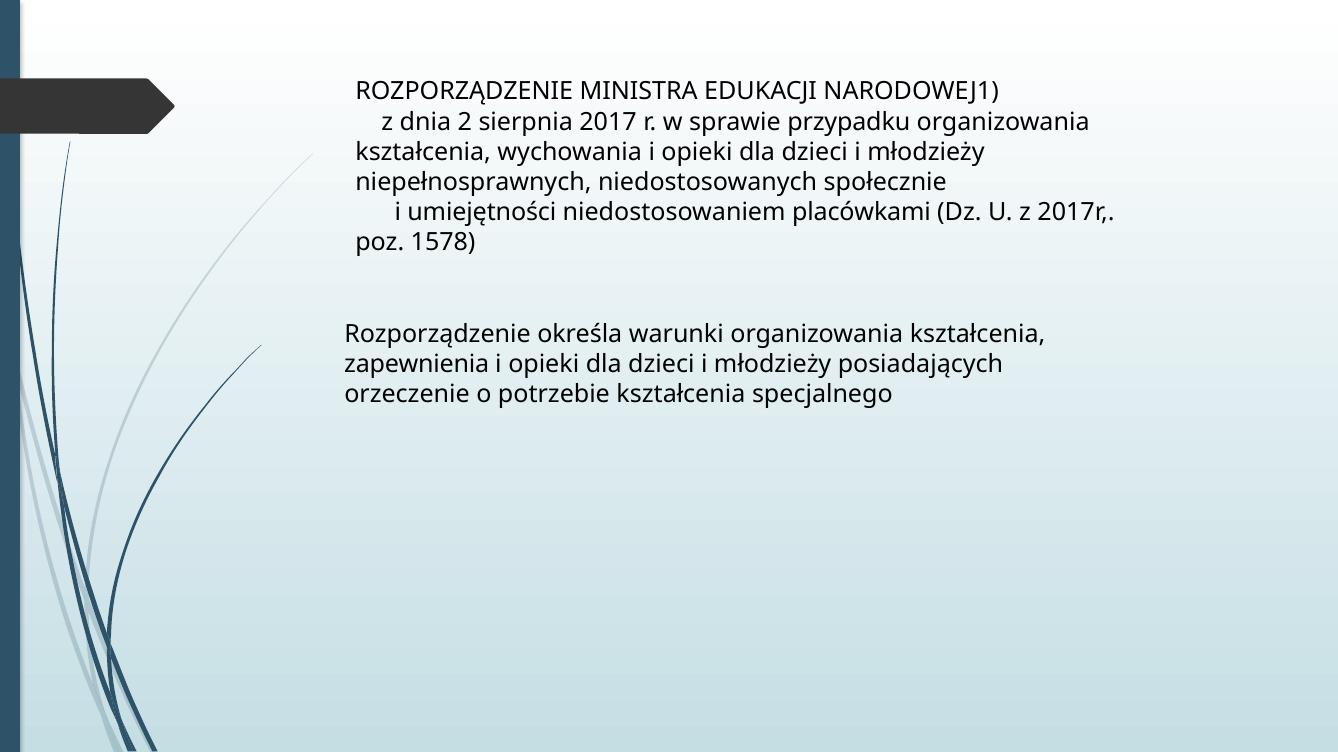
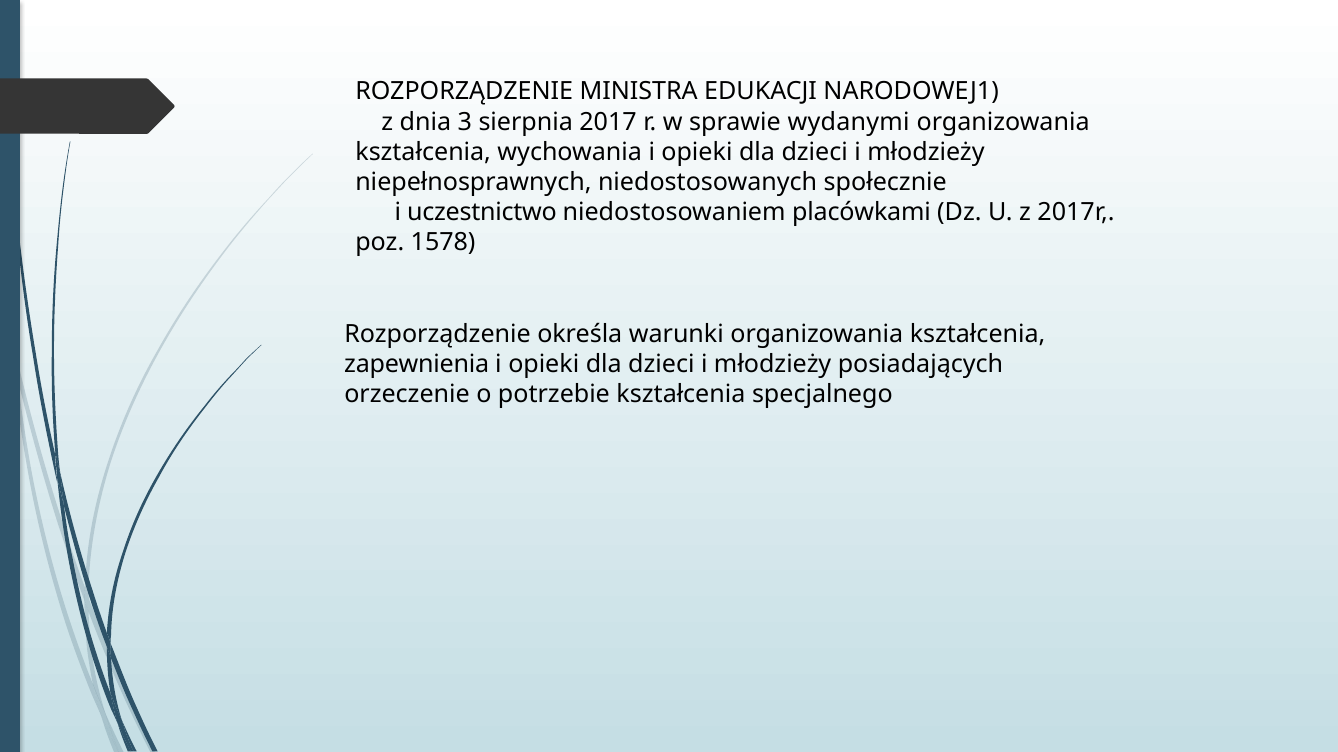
2: 2 -> 3 (465, 122)
przypadku: przypadku -> wydanymi (849, 122)
umiejętności: umiejętności -> uczestnictwo (482, 212)
